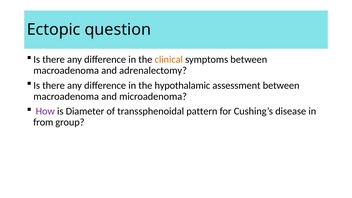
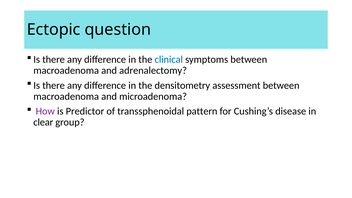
clinical colour: orange -> blue (169, 60)
hypothalamic: hypothalamic -> densitometry (182, 85)
Diameter: Diameter -> Predictor (85, 111)
from: from -> clear (43, 122)
